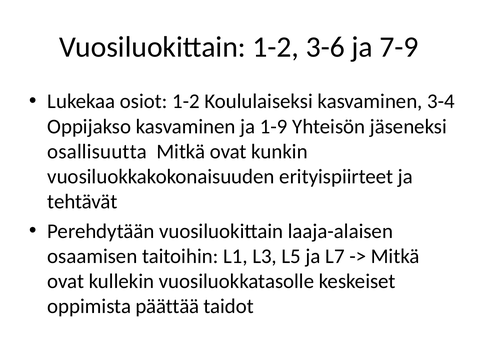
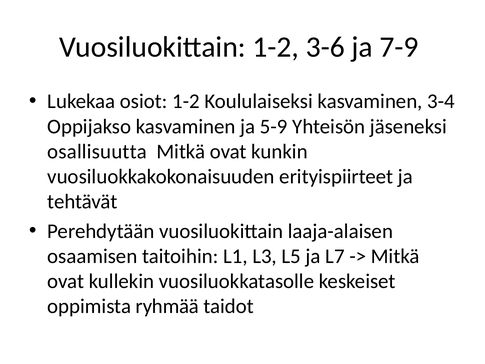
1-9: 1-9 -> 5-9 (274, 126)
päättää: päättää -> ryhmää (167, 306)
